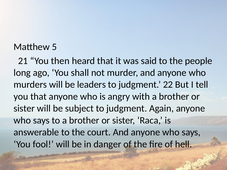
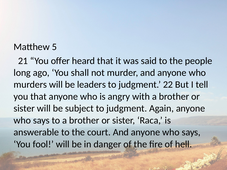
then: then -> offer (60, 61)
